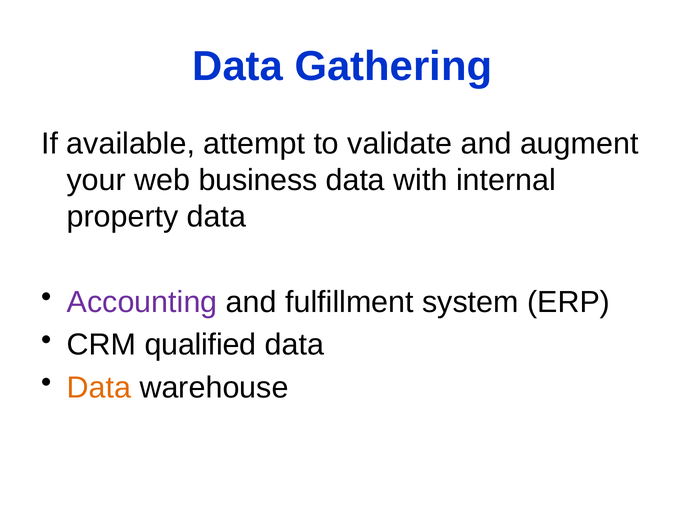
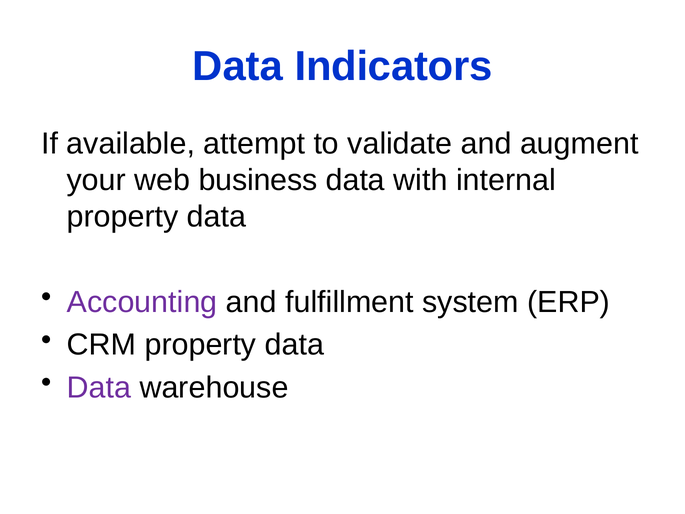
Gathering: Gathering -> Indicators (394, 66)
CRM qualified: qualified -> property (200, 345)
Data colour: orange -> purple (99, 387)
